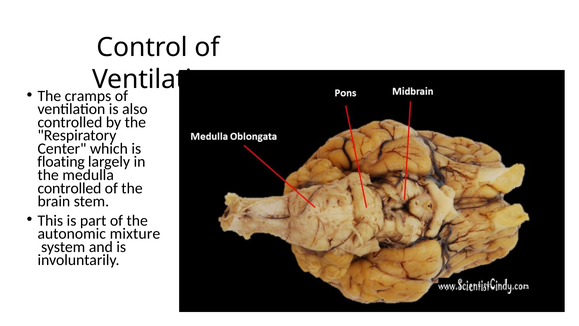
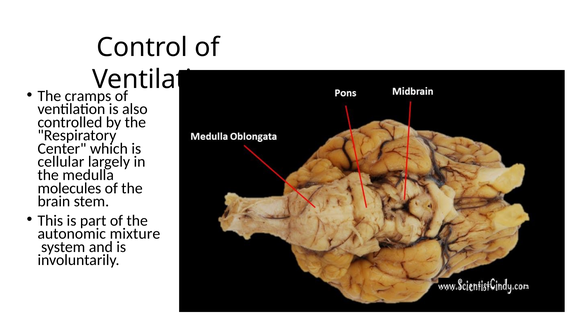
floating: floating -> cellular (61, 162)
controlled: controlled -> molecules (69, 188)
